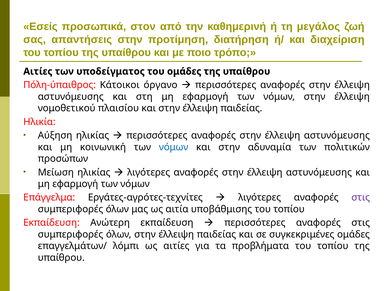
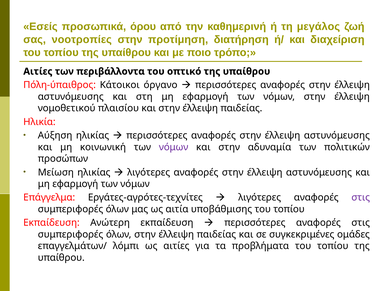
στον: στον -> όρου (143, 27)
απαντήσεις: απαντήσεις -> νοοτροπίες (82, 40)
υποδείγματος: υποδείγματος -> περιβάλλοντα (110, 71)
του ομάδες: ομάδες -> οπτικό (184, 71)
νόμων colour: blue -> purple (174, 147)
